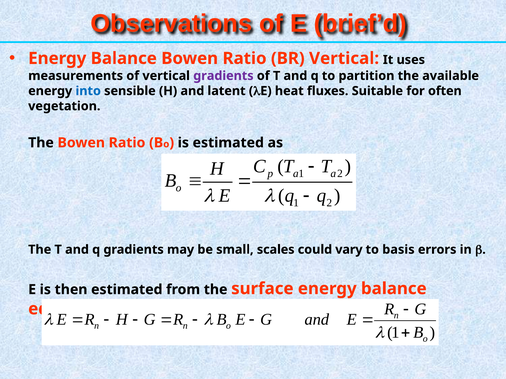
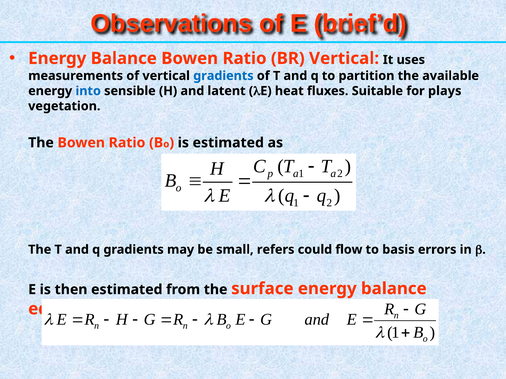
gradients colour: purple -> blue (223, 76)
often: often -> plays (445, 91)
scales: scales -> refers (276, 250)
vary: vary -> flow (349, 250)
